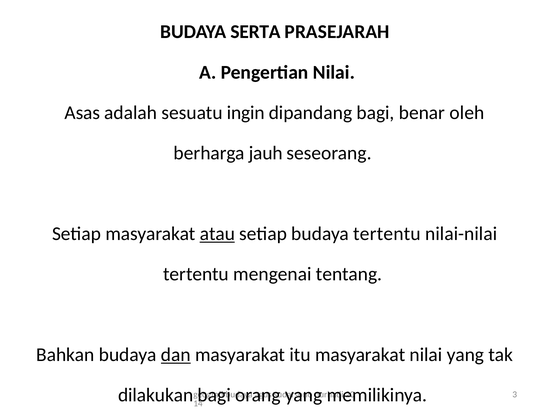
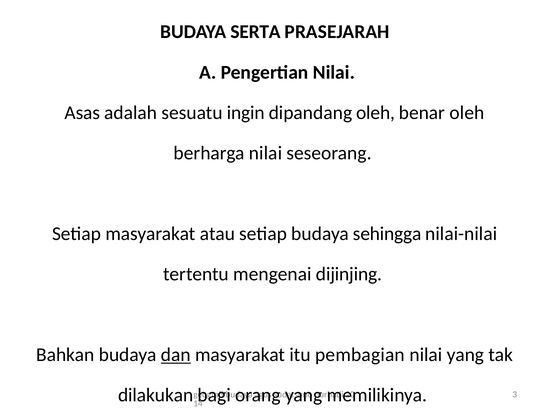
dipandang bagi: bagi -> oleh (376, 112)
berharga jauh: jauh -> nilai (266, 153)
atau underline: present -> none (217, 233)
budaya tertentu: tertentu -> sehingga (387, 233)
tentang: tentang -> dijinjing (349, 274)
itu masyarakat: masyarakat -> pembagian (360, 354)
